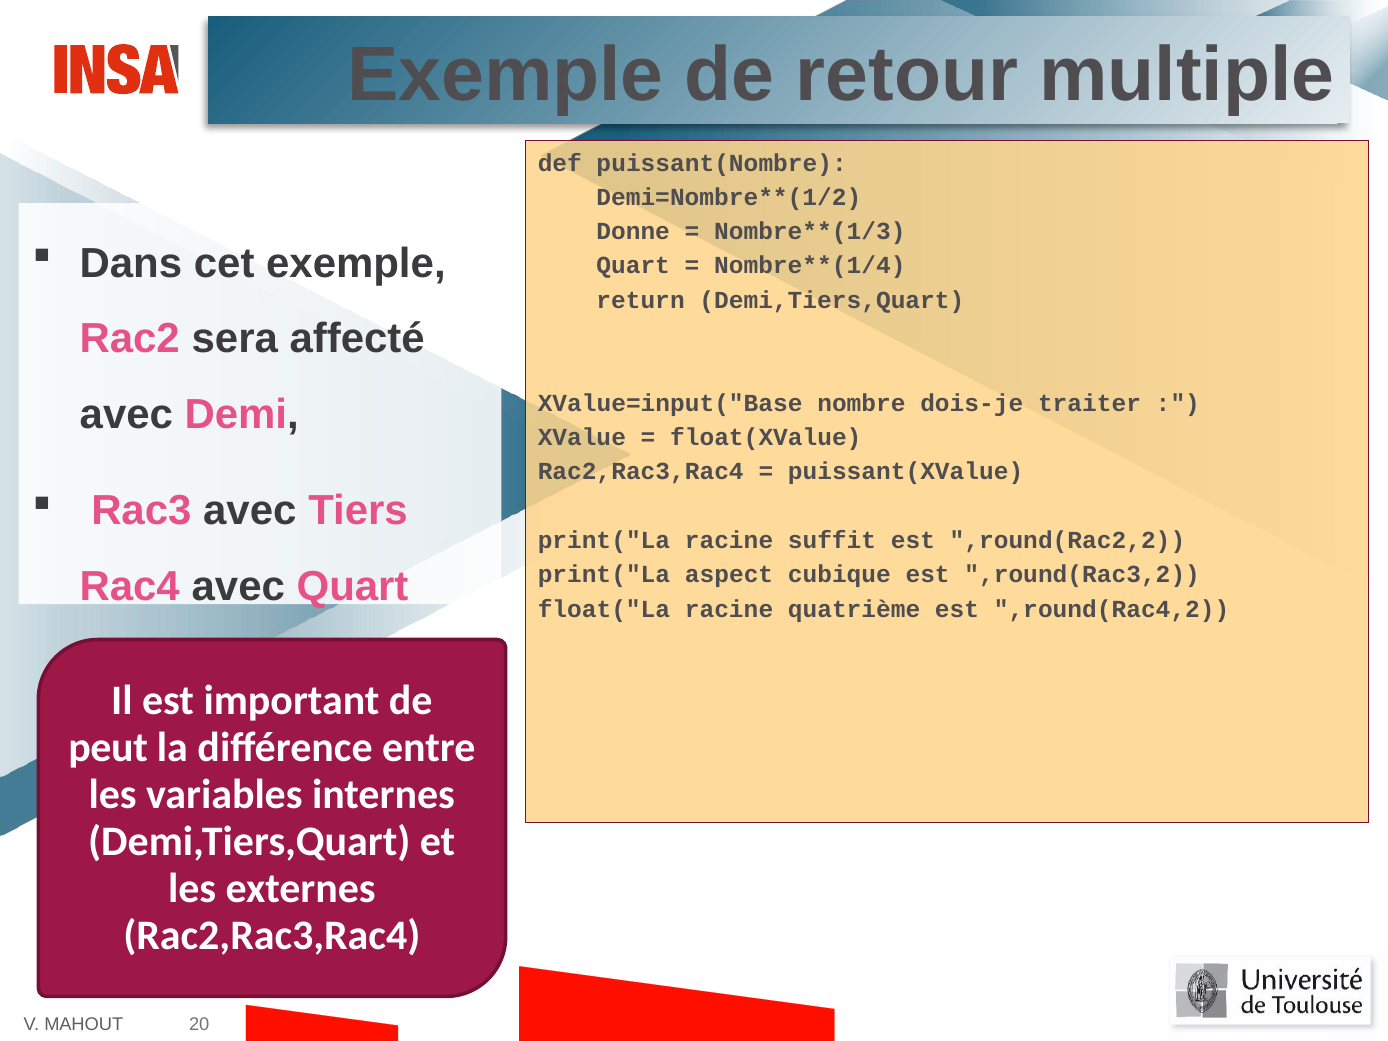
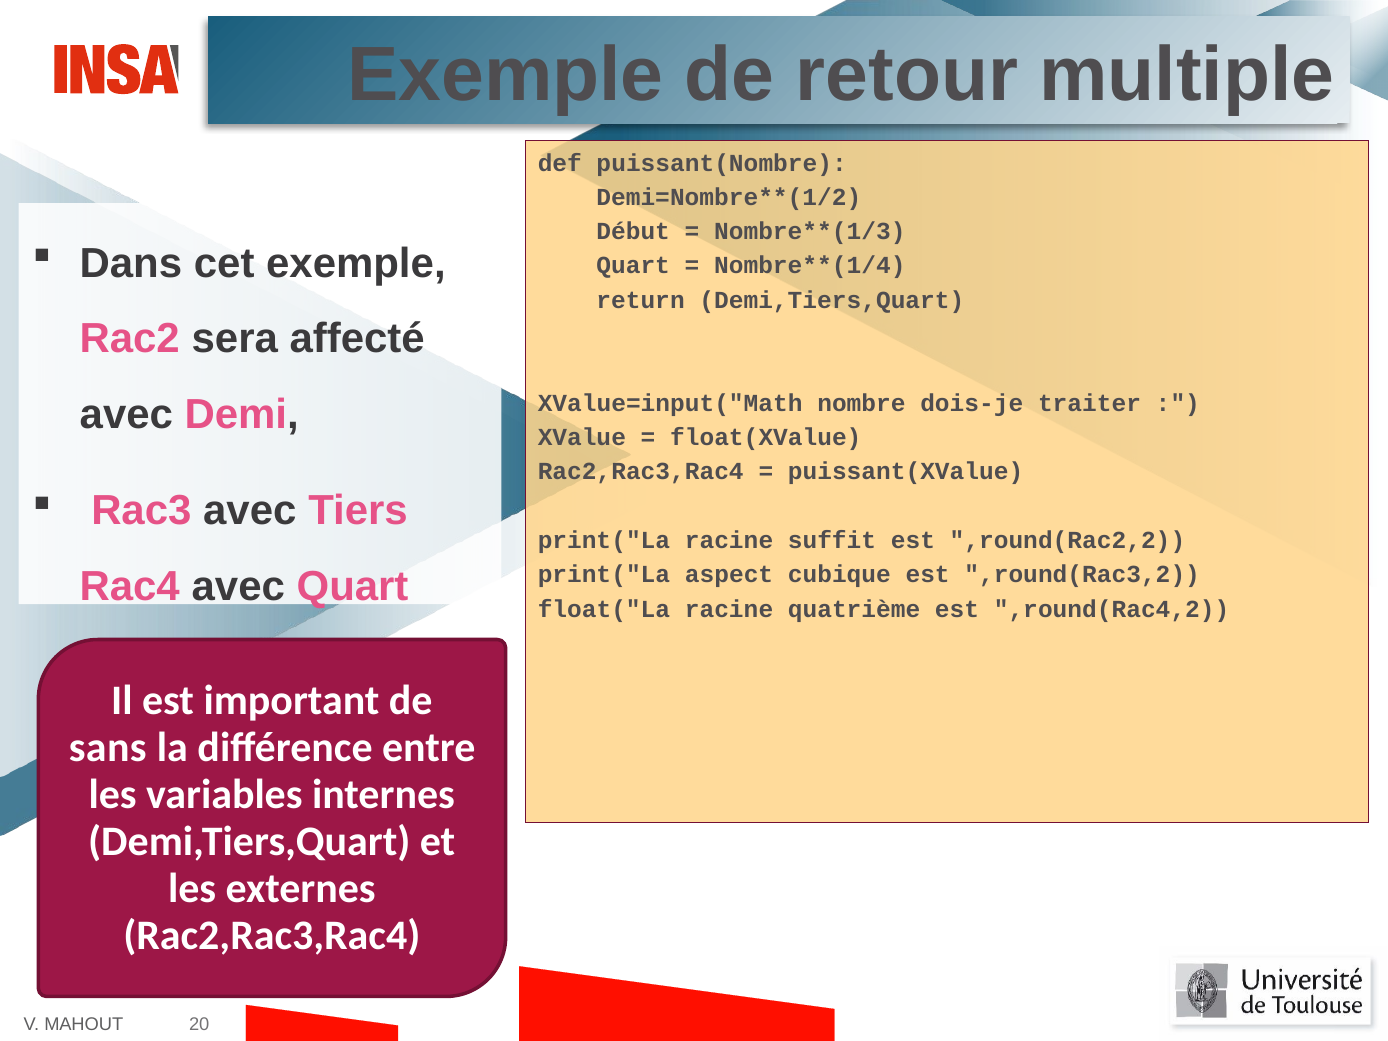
Donne: Donne -> Début (633, 232)
XValue=input("Base: XValue=input("Base -> XValue=input("Math (670, 403)
peut: peut -> sans (108, 748)
